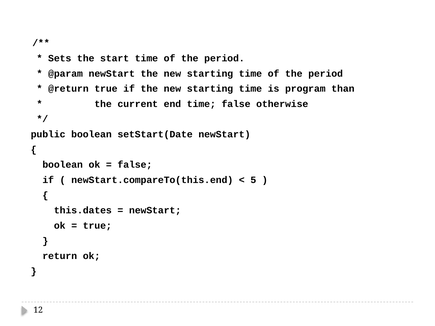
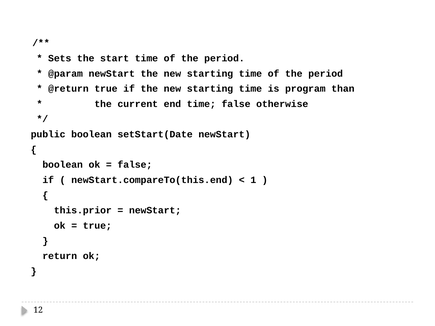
5: 5 -> 1 (253, 180)
this.dates: this.dates -> this.prior (83, 211)
